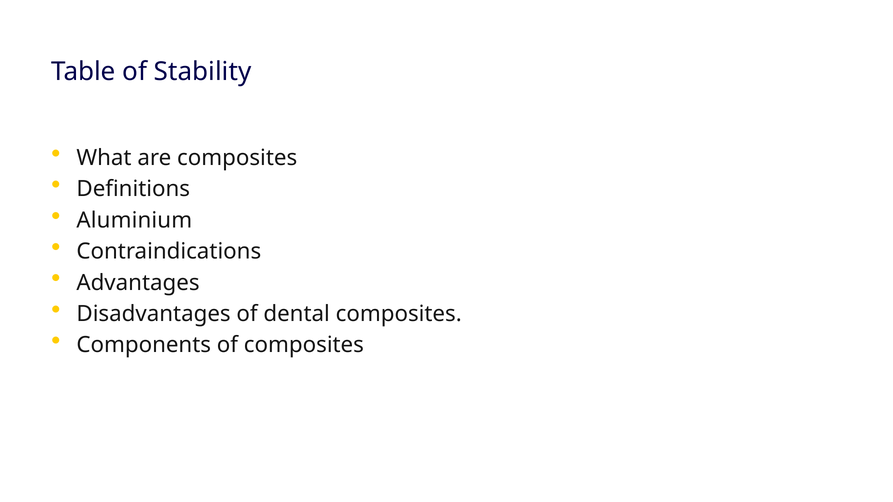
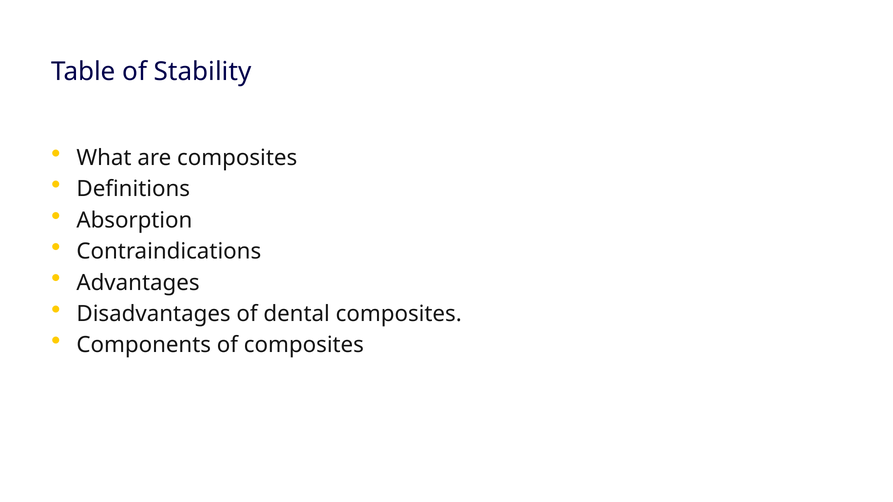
Aluminium: Aluminium -> Absorption (134, 220)
